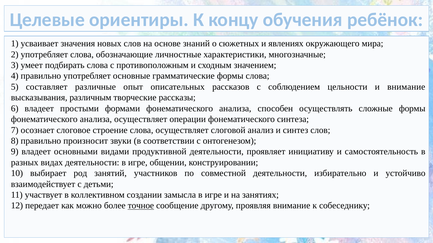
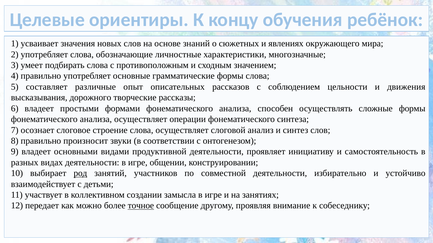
и внимание: внимание -> движения (406, 87)
различным: различным -> дорожного (90, 98)
род underline: none -> present (80, 174)
